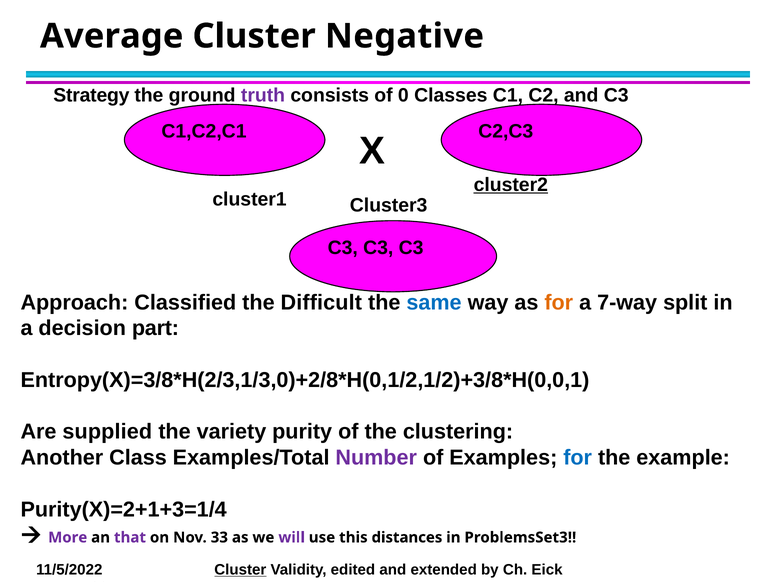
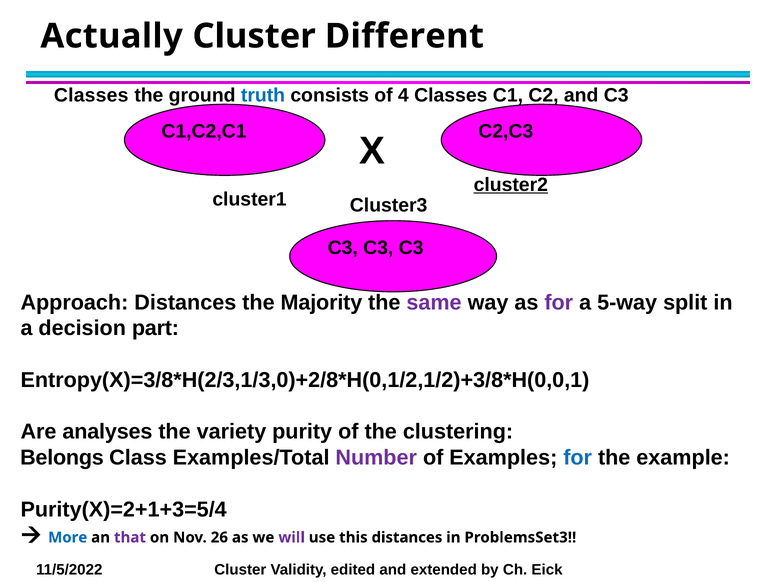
Average: Average -> Actually (112, 36)
Negative: Negative -> Different (404, 36)
Strategy: Strategy -> Classes (91, 96)
truth colour: purple -> blue (263, 96)
0: 0 -> 4 (403, 96)
Approach Classified: Classified -> Distances (185, 302)
Difficult: Difficult -> Majority (321, 302)
same colour: blue -> purple (434, 302)
for colour: orange -> purple (559, 302)
7-way: 7-way -> 5-way (627, 302)
supplied: supplied -> analyses (107, 432)
Another: Another -> Belongs (62, 458)
Purity(X)=2+1+3=1/4: Purity(X)=2+1+3=1/4 -> Purity(X)=2+1+3=5/4 (124, 509)
More colour: purple -> blue (68, 537)
Nov 33: 33 -> 26 (219, 537)
Cluster underline: present -> none (240, 570)
